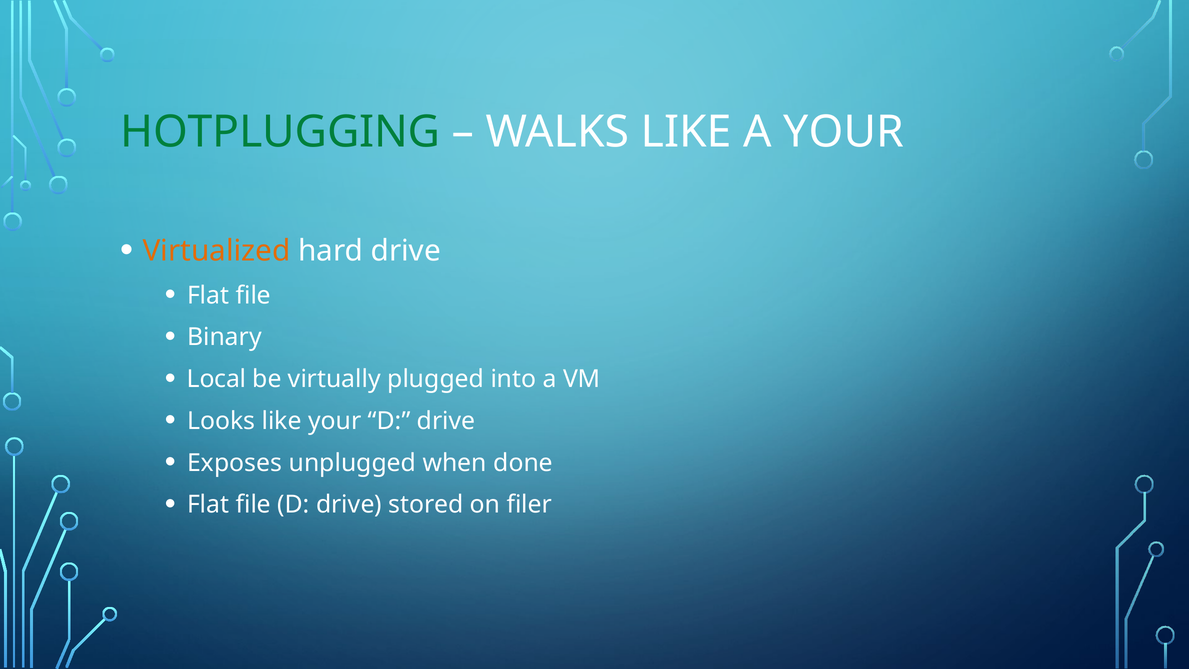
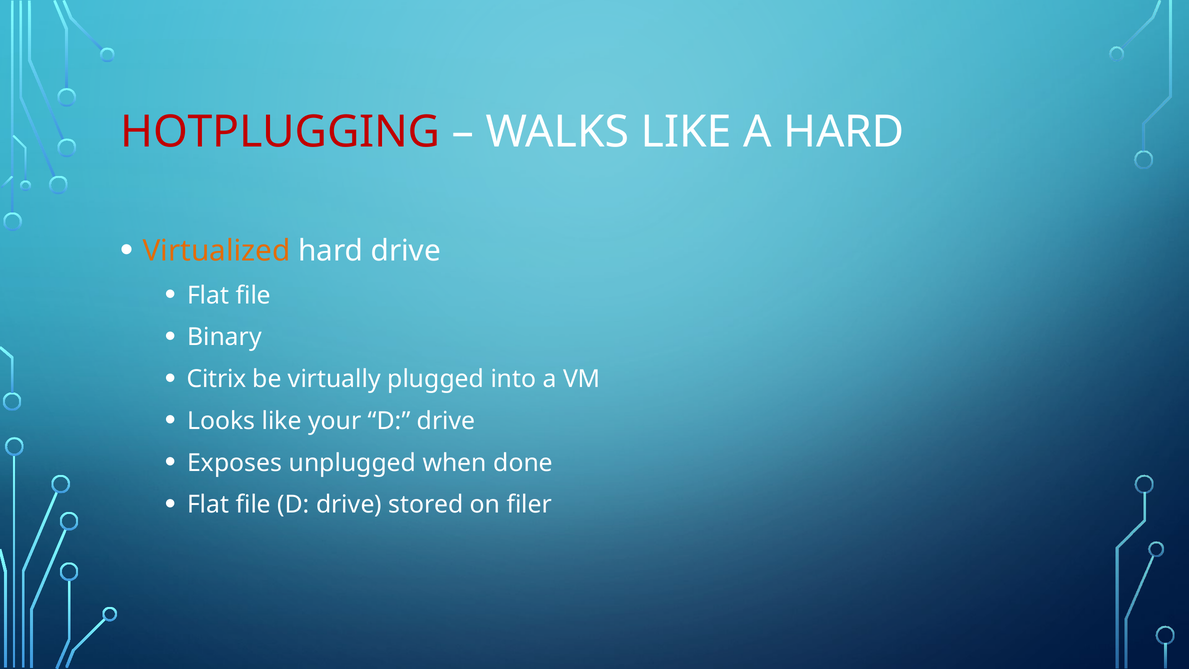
HOTPLUGGING colour: green -> red (280, 132)
A YOUR: YOUR -> HARD (844, 132)
Local: Local -> Citrix (217, 379)
